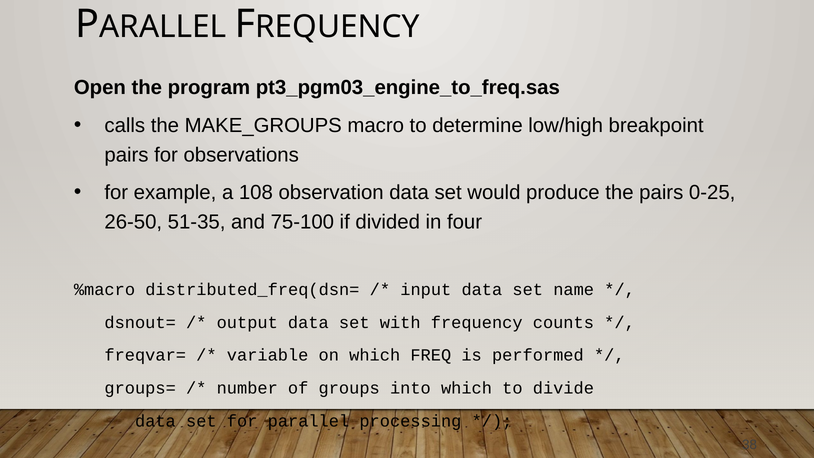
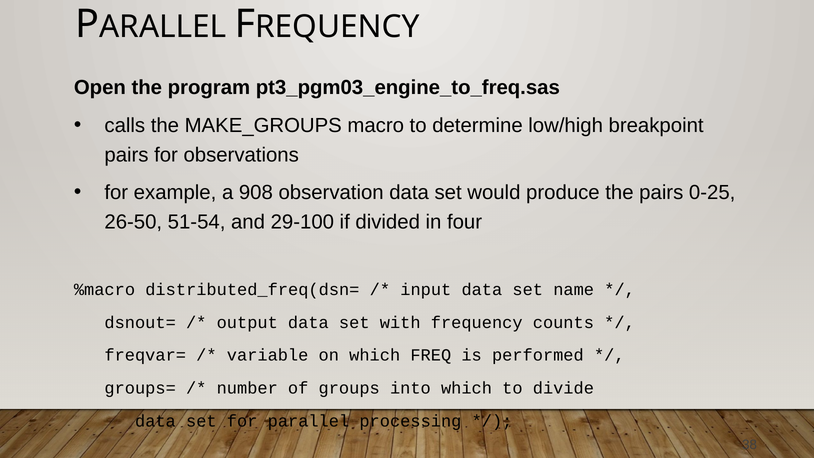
108: 108 -> 908 (256, 193)
51-35: 51-35 -> 51-54 (197, 222)
75-100: 75-100 -> 29-100 (302, 222)
